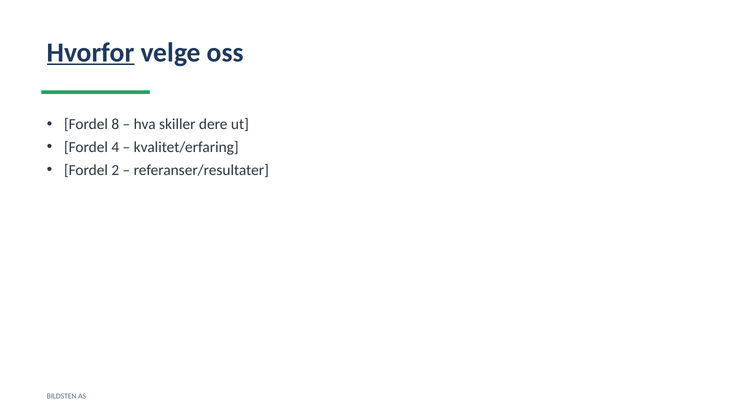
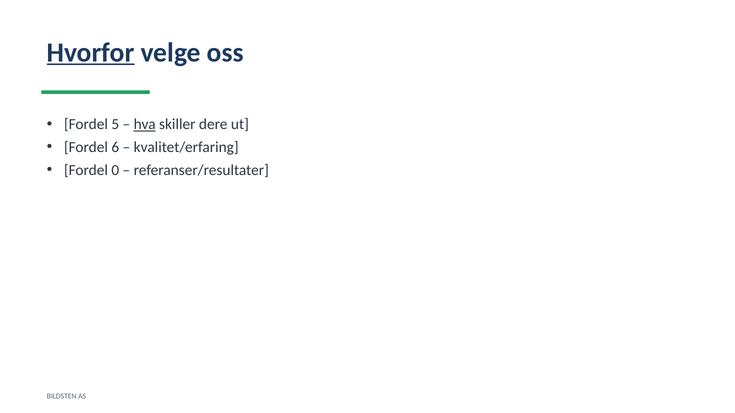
8: 8 -> 5 (115, 124)
hva underline: none -> present (145, 124)
4: 4 -> 6 (115, 147)
2: 2 -> 0 (115, 170)
